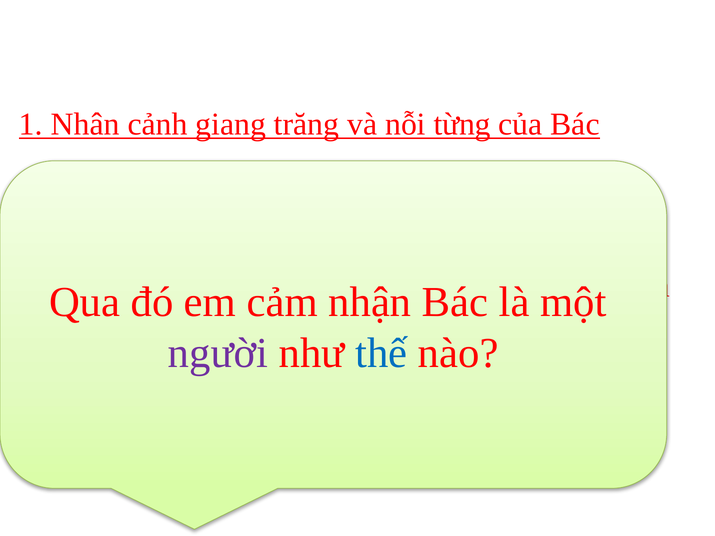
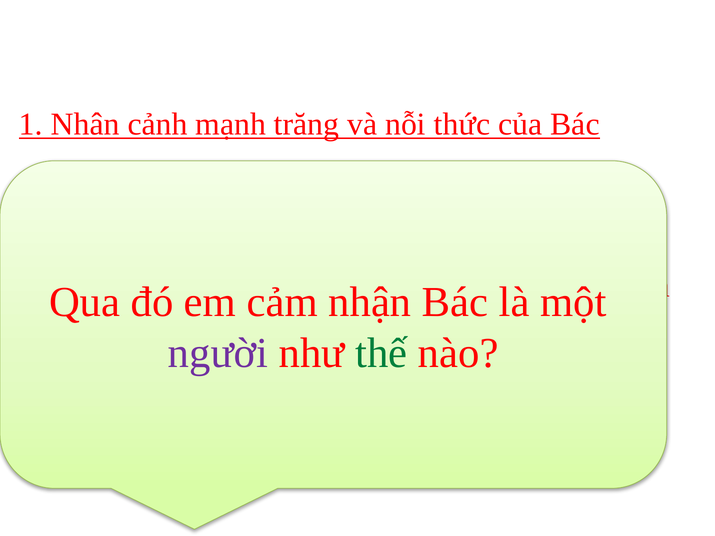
giang: giang -> mạnh (231, 124)
từng: từng -> thức (462, 124)
thế colour: blue -> green (381, 353)
